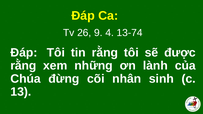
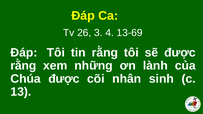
9: 9 -> 3 (98, 33)
13-74: 13-74 -> 13-69 (130, 33)
Chúa đừng: đừng -> được (64, 79)
